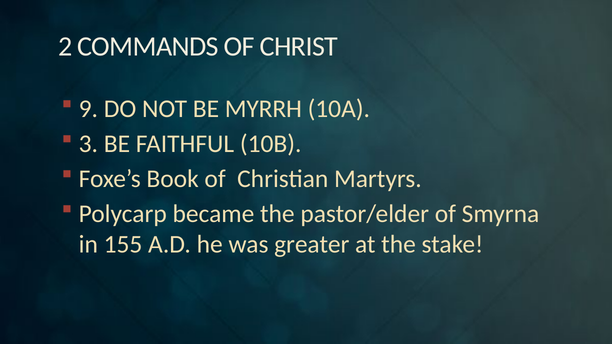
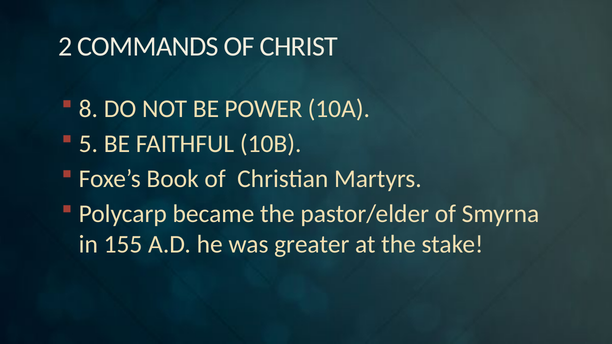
9: 9 -> 8 (88, 109)
MYRRH: MYRRH -> POWER (263, 109)
3: 3 -> 5 (88, 144)
